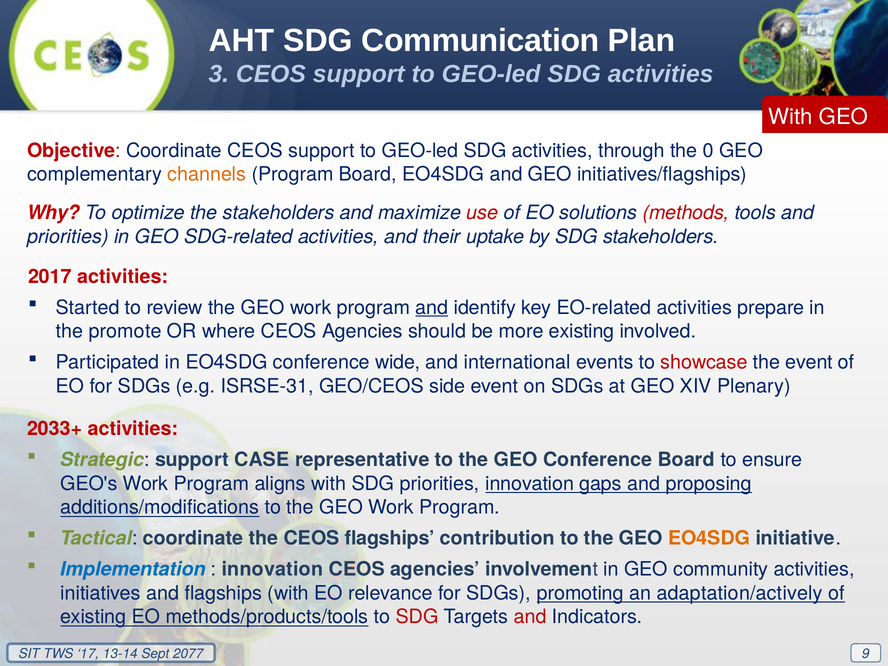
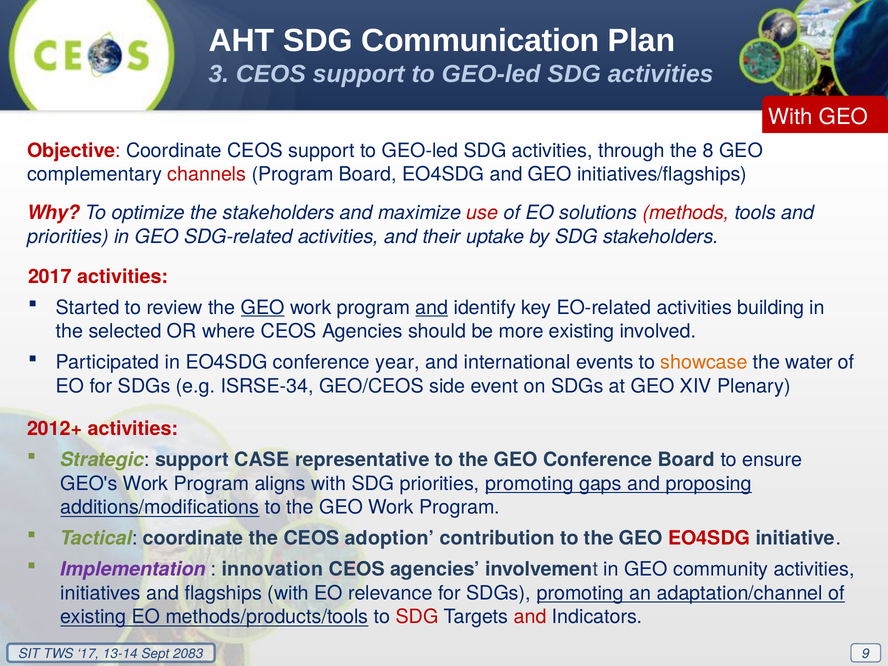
0: 0 -> 8 (708, 151)
channels colour: orange -> red (207, 174)
GEO underline: none -> present (263, 308)
prepare: prepare -> building (771, 308)
promote: promote -> selected (125, 331)
wide: wide -> year (398, 362)
showcase colour: red -> orange (704, 362)
the event: event -> water (809, 362)
ISRSE-31: ISRSE-31 -> ISRSE-34 (267, 386)
2033+: 2033+ -> 2012+ (55, 429)
priorities innovation: innovation -> promoting (530, 484)
CEOS flagships: flagships -> adoption (390, 538)
EO4SDG colour: orange -> red (709, 538)
Implementation colour: blue -> purple (133, 569)
adaptation/actively: adaptation/actively -> adaptation/channel (740, 593)
2077: 2077 -> 2083 (188, 654)
